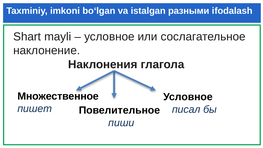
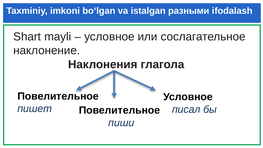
Множественное: Множественное -> Повелительное (58, 96)
